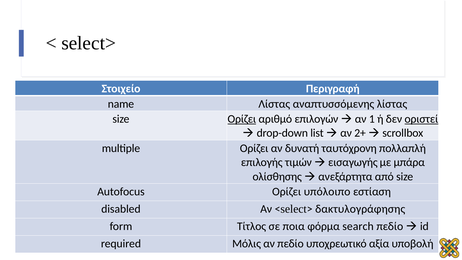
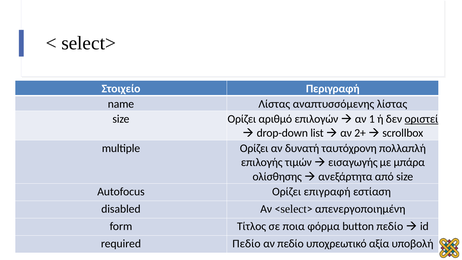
Ορίζει underline: present -> none (242, 119)
υπόλοιπο: υπόλοιπο -> επιγραφή (327, 192)
δακτυλογράφησης: δακτυλογράφησης -> απενεργοποιημένη (360, 209)
search: search -> button (358, 226)
required Μόλις: Μόλις -> Πεδίο (246, 244)
